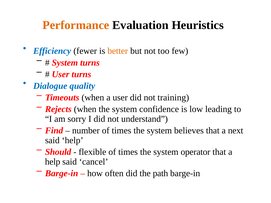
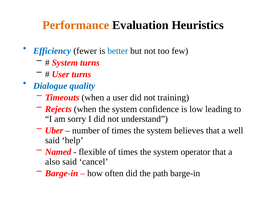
better colour: orange -> blue (118, 51)
Find: Find -> Uber (54, 131)
next: next -> well (236, 131)
Should: Should -> Named (58, 152)
help: help -> also (53, 162)
